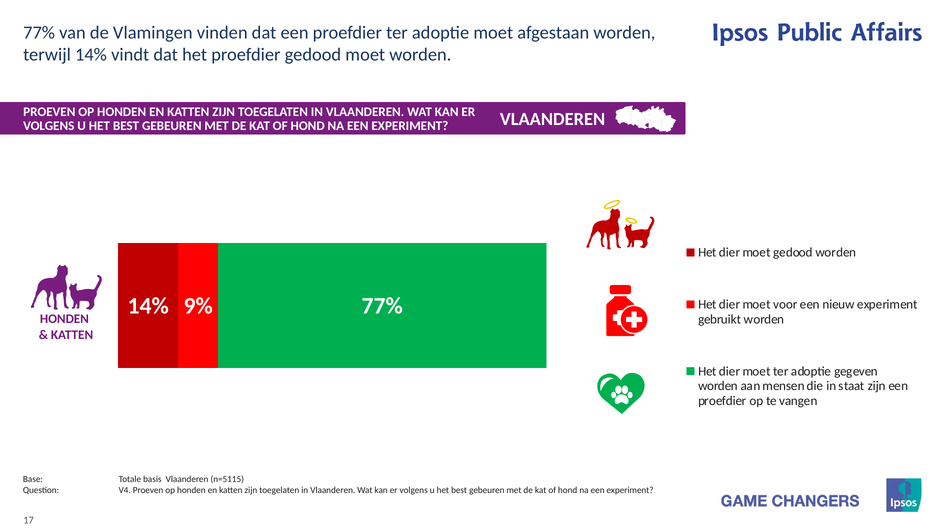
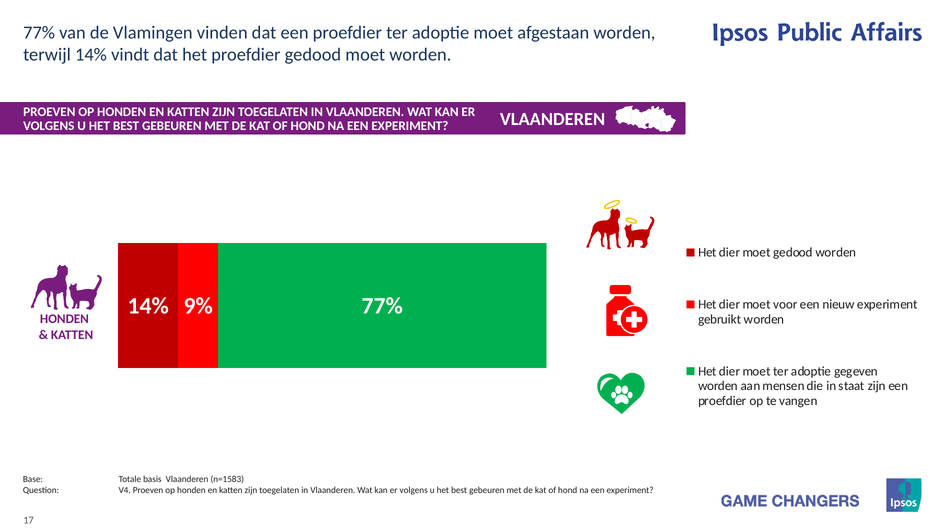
n=5115: n=5115 -> n=1583 (227, 480)
